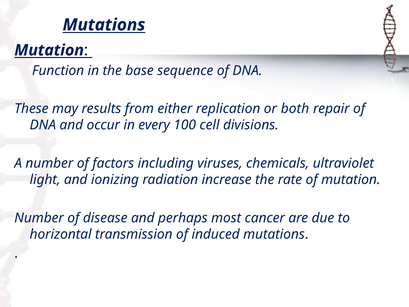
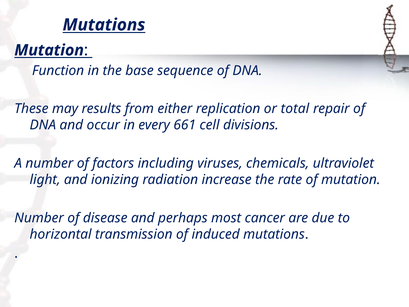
both: both -> total (295, 109)
100: 100 -> 661 (185, 125)
